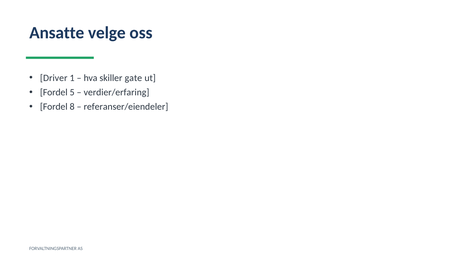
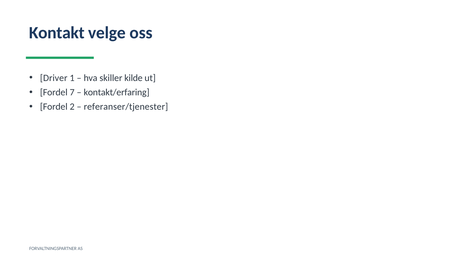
Ansatte: Ansatte -> Kontakt (57, 33)
gate: gate -> kilde (133, 78)
5: 5 -> 7 (72, 92)
verdier/erfaring: verdier/erfaring -> kontakt/erfaring (117, 92)
8: 8 -> 2 (72, 107)
referanser/eiendeler: referanser/eiendeler -> referanser/tjenester (126, 107)
